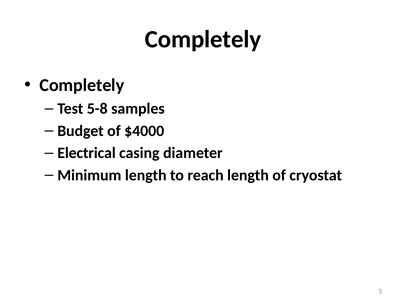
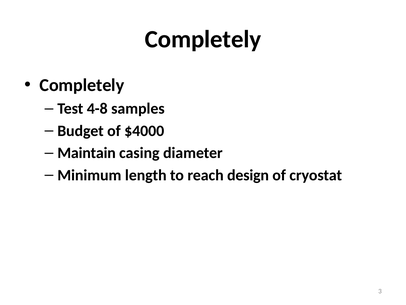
5-8: 5-8 -> 4-8 (97, 108)
Electrical: Electrical -> Maintain (87, 153)
reach length: length -> design (248, 175)
